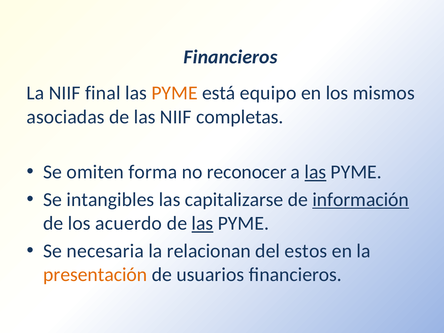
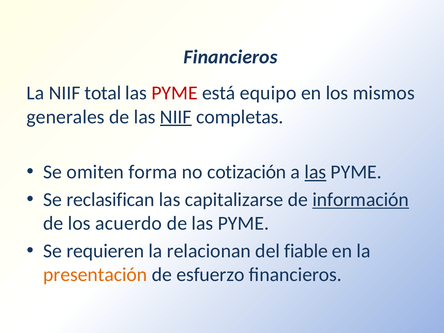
final: final -> total (103, 93)
PYME colour: orange -> red (175, 93)
asociadas: asociadas -> generales (66, 117)
NIIF underline: none -> present (176, 117)
reconocer: reconocer -> cotización (247, 172)
intangibles: intangibles -> reclasifican (111, 200)
las underline: present -> none (202, 223)
necesaria: necesaria -> requieren (105, 251)
estos: estos -> fiable (306, 251)
usuarios: usuarios -> esfuerzo (210, 275)
